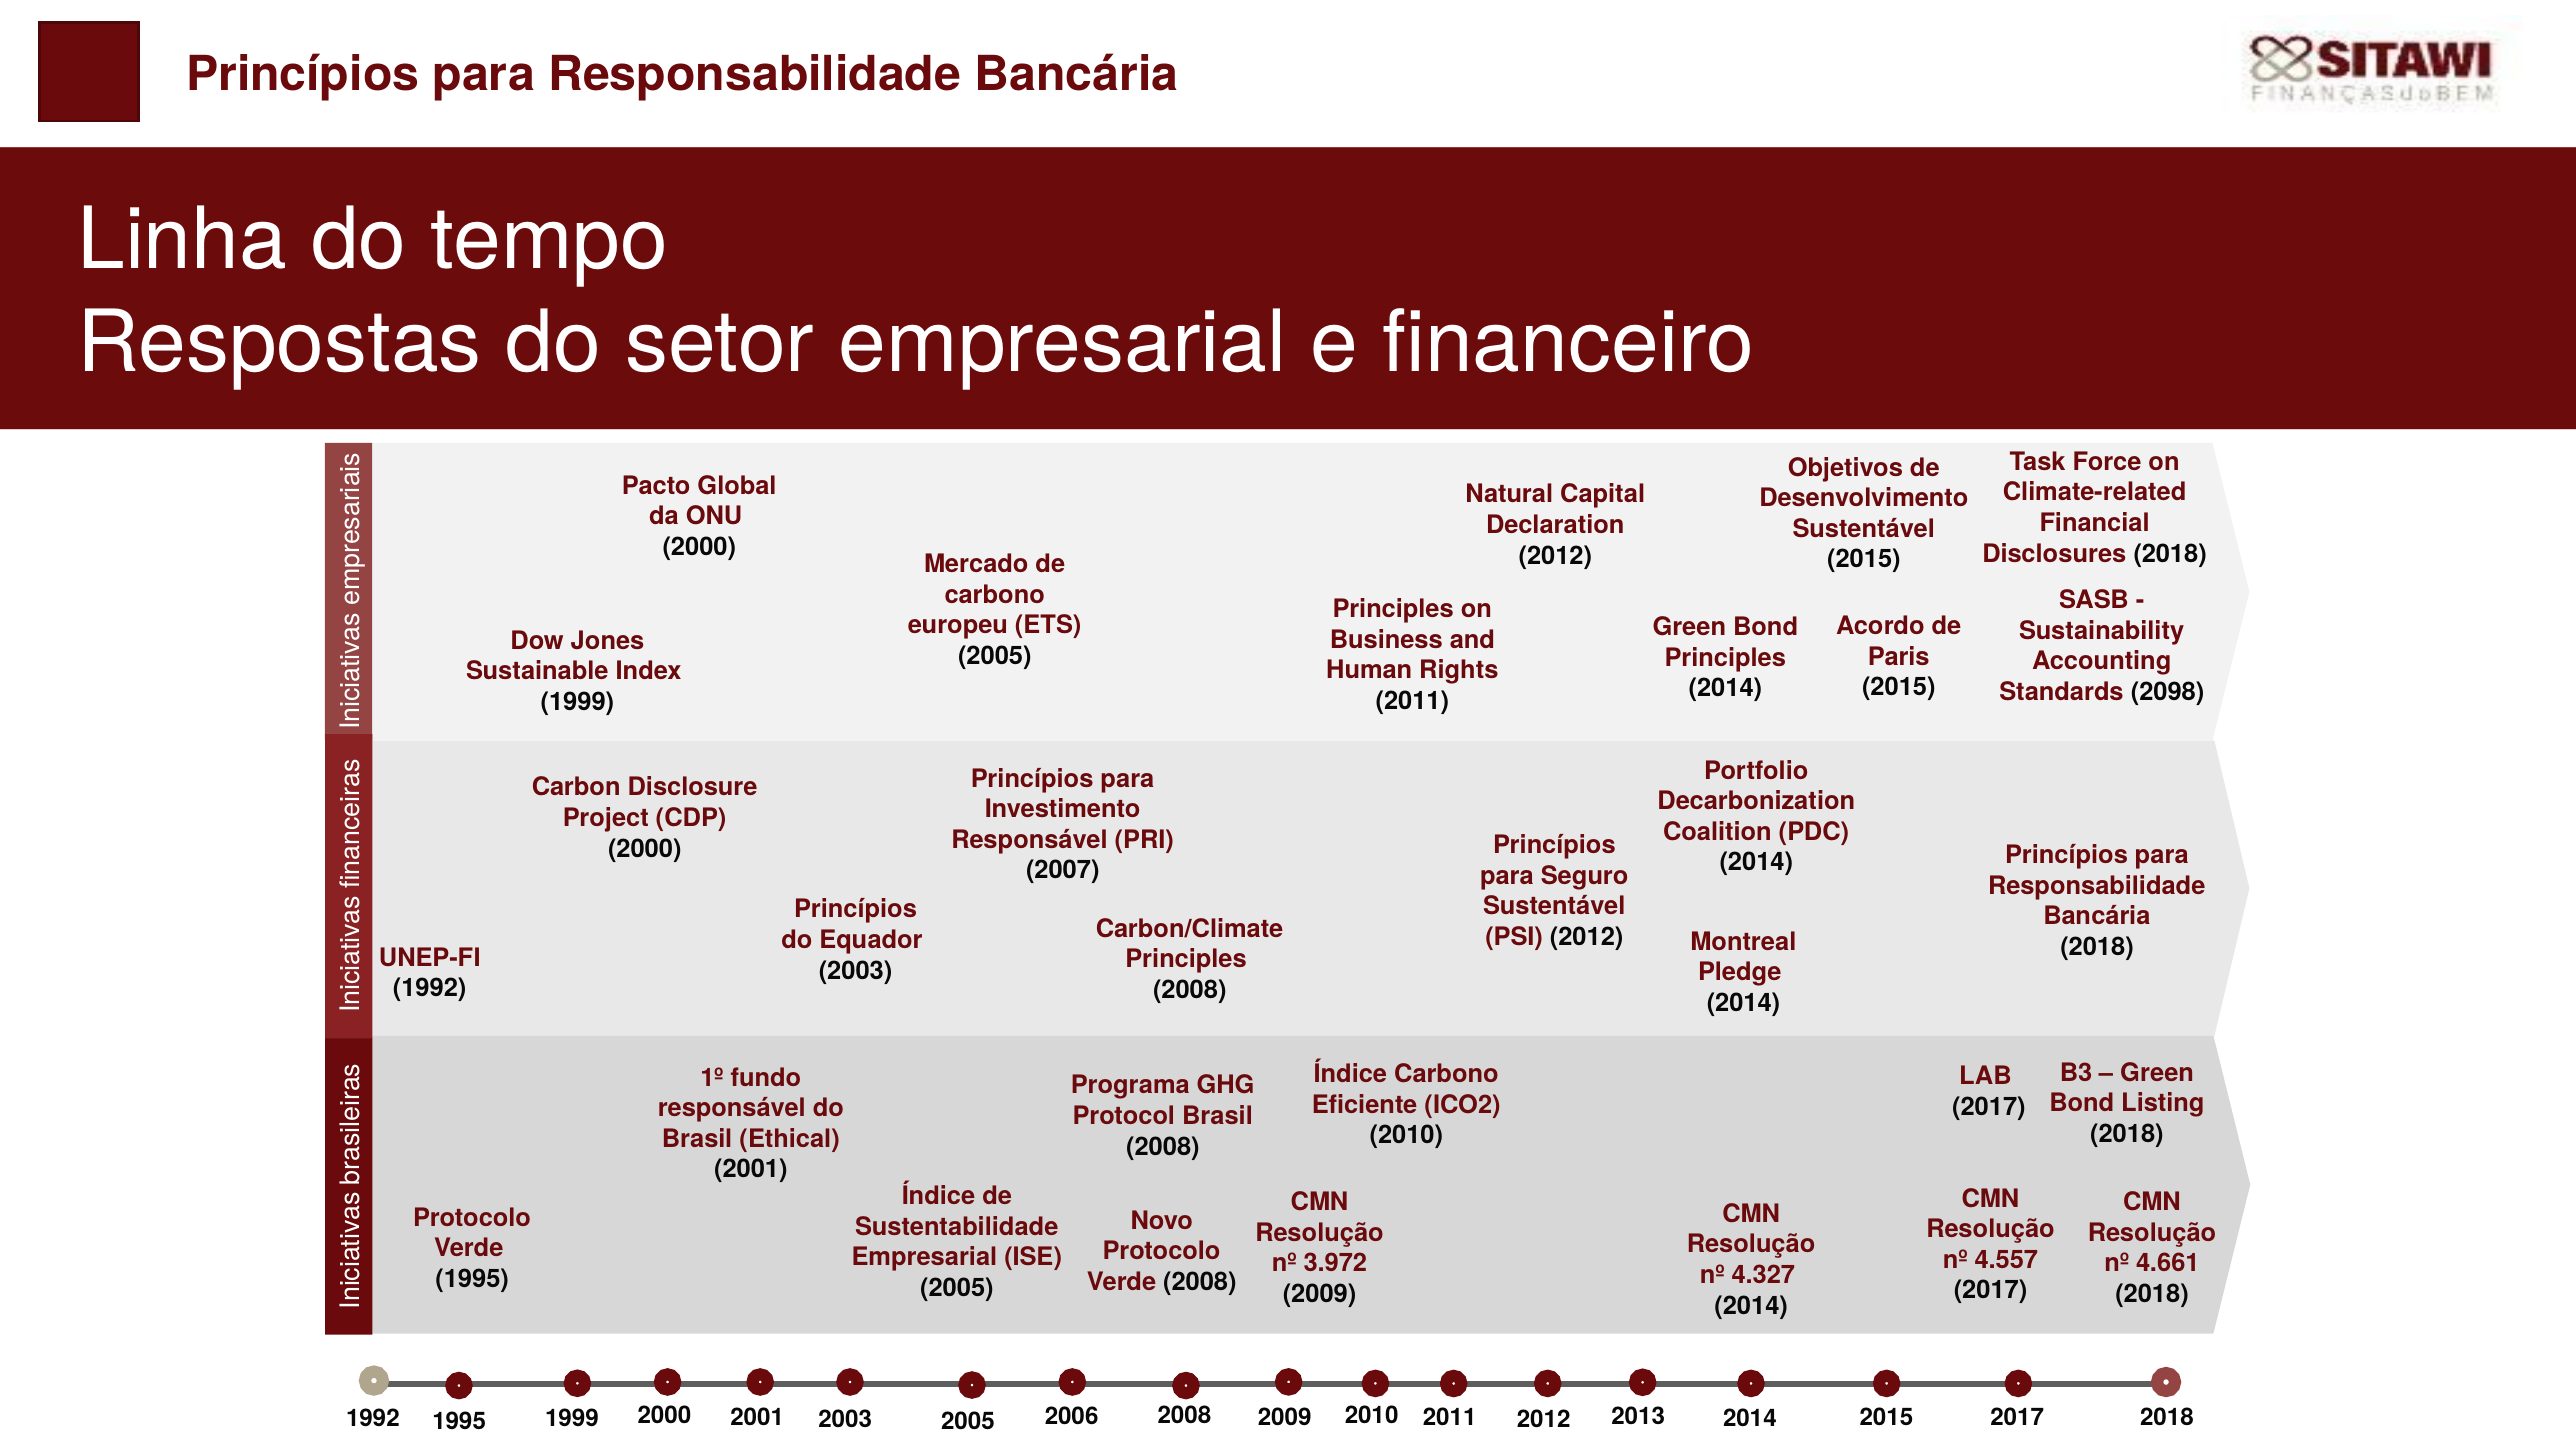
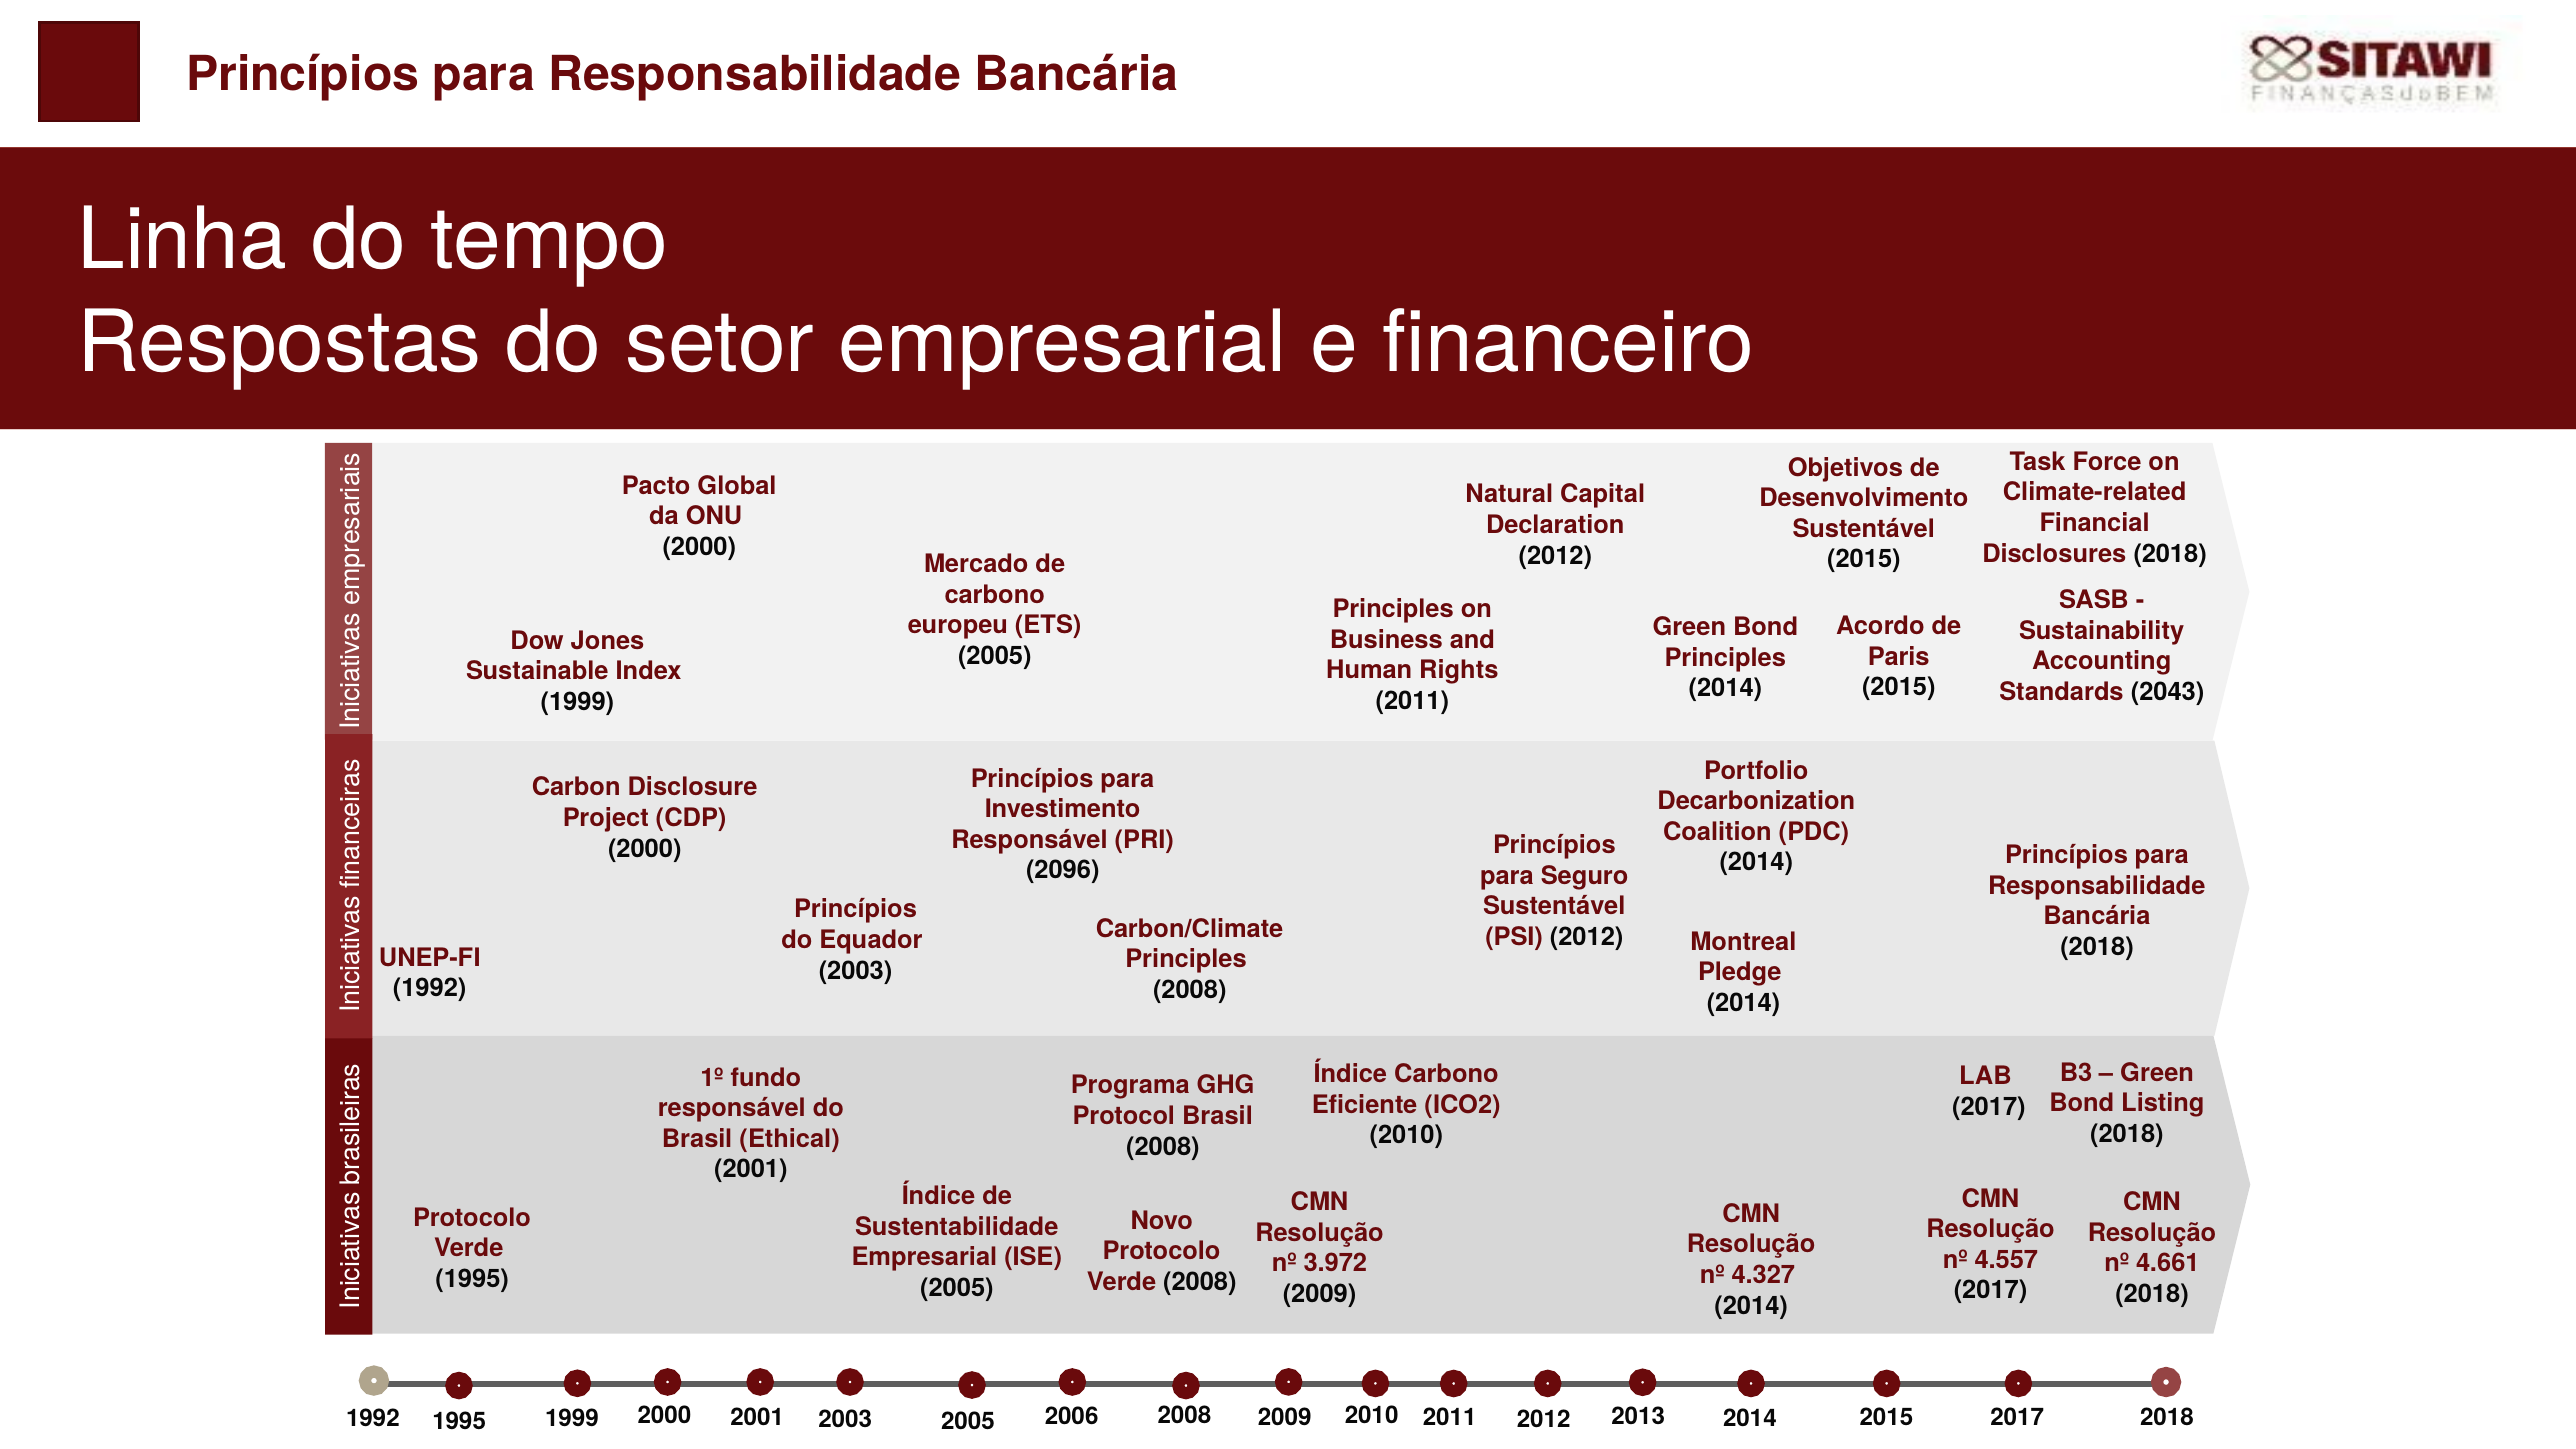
2098: 2098 -> 2043 (2168, 692)
2007: 2007 -> 2096 (1063, 870)
